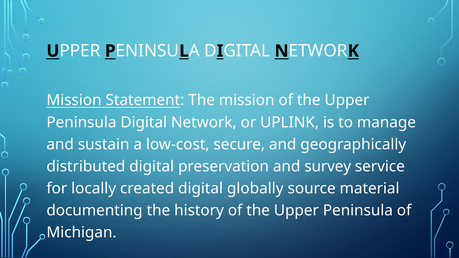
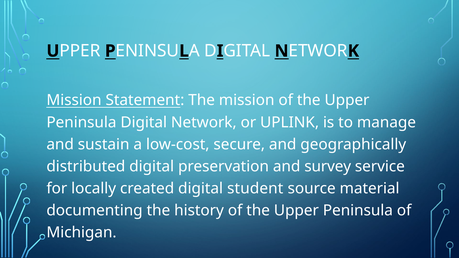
globally: globally -> student (255, 188)
